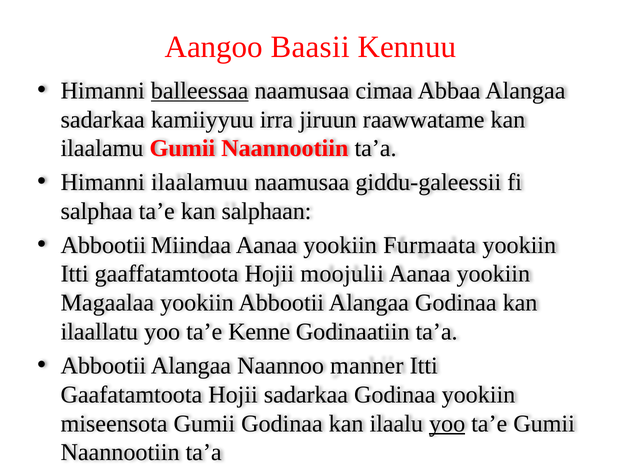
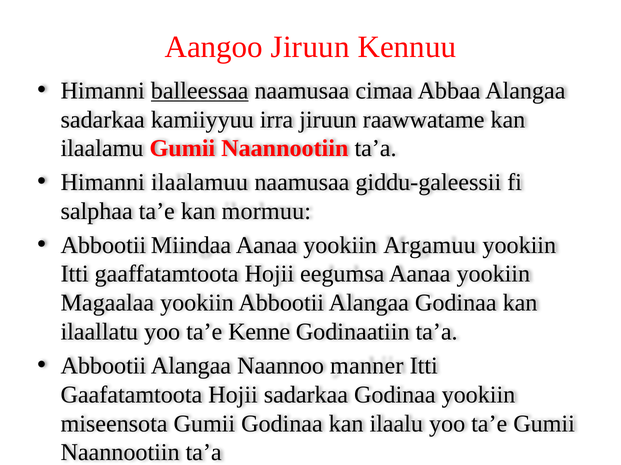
Aangoo Baasii: Baasii -> Jiruun (310, 47)
salphaan: salphaan -> mormuu (266, 212)
Furmaata: Furmaata -> Argamuu (430, 245)
moojulii: moojulii -> eegumsa (342, 274)
yoo underline: present -> none (447, 424)
